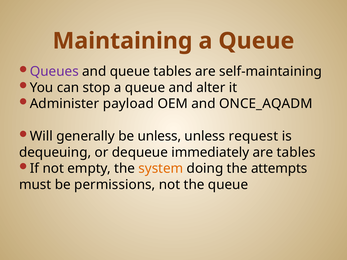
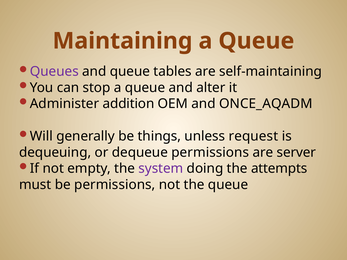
payload: payload -> addition (128, 104)
be unless: unless -> things (159, 136)
dequeue immediately: immediately -> permissions (210, 152)
are tables: tables -> server (296, 152)
system colour: orange -> purple (161, 169)
